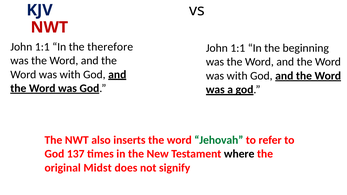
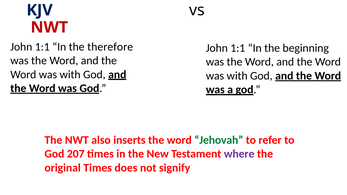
137: 137 -> 207 (76, 154)
where colour: black -> purple (239, 154)
original Midst: Midst -> Times (98, 168)
